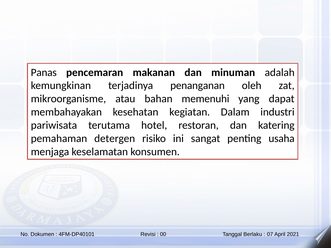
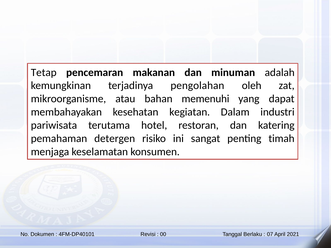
Panas: Panas -> Tetap (44, 72)
penanganan: penanganan -> pengolahan (197, 86)
usaha: usaha -> timah (282, 139)
